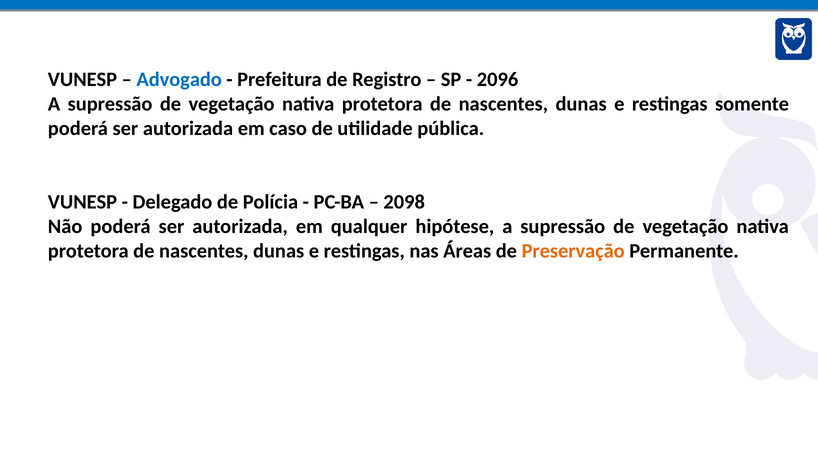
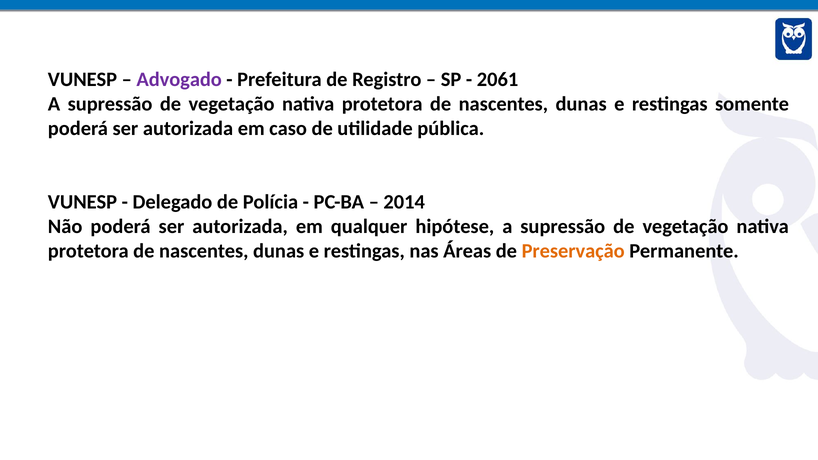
Advogado colour: blue -> purple (179, 79)
2096: 2096 -> 2061 (498, 79)
2098: 2098 -> 2014 (404, 202)
